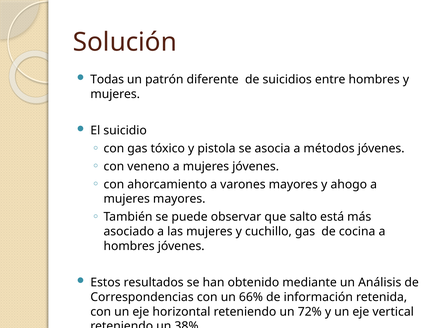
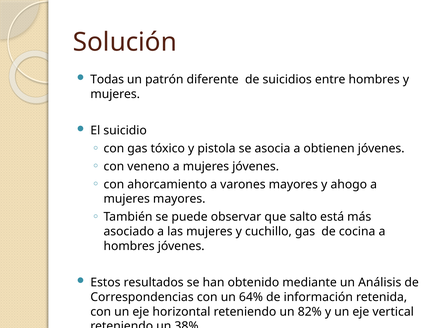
métodos: métodos -> obtienen (329, 148)
66%: 66% -> 64% (251, 297)
72%: 72% -> 82% (310, 311)
